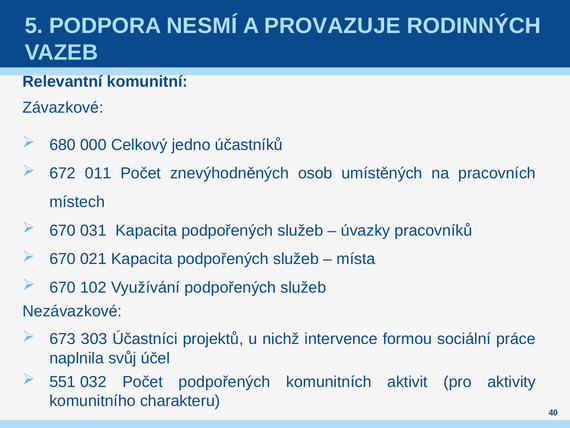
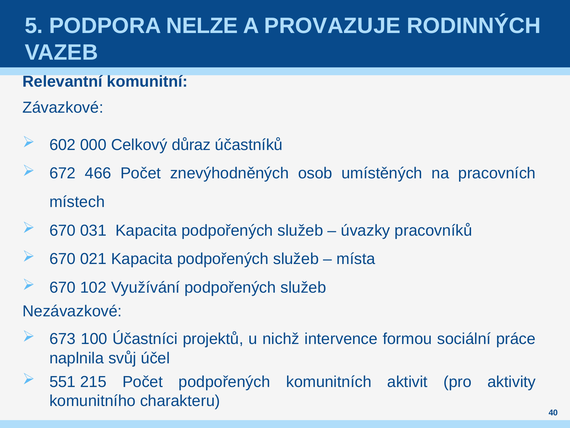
NESMÍ: NESMÍ -> NELZE (202, 26)
680: 680 -> 602 (63, 145)
jedno: jedno -> důraz (191, 145)
011: 011 -> 466 (98, 173)
303: 303 -> 100 (94, 339)
032: 032 -> 215 (93, 381)
